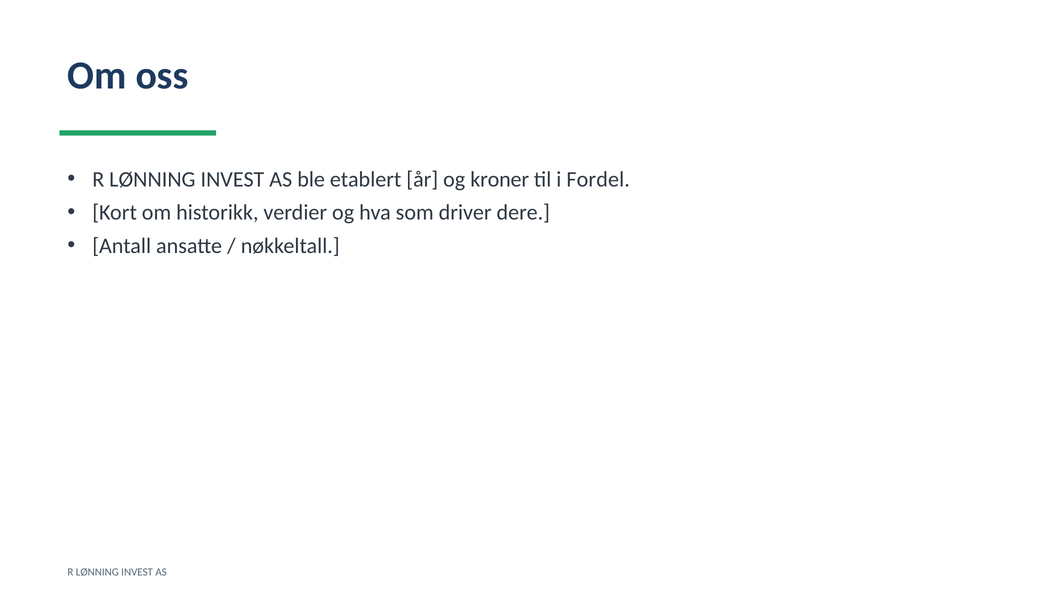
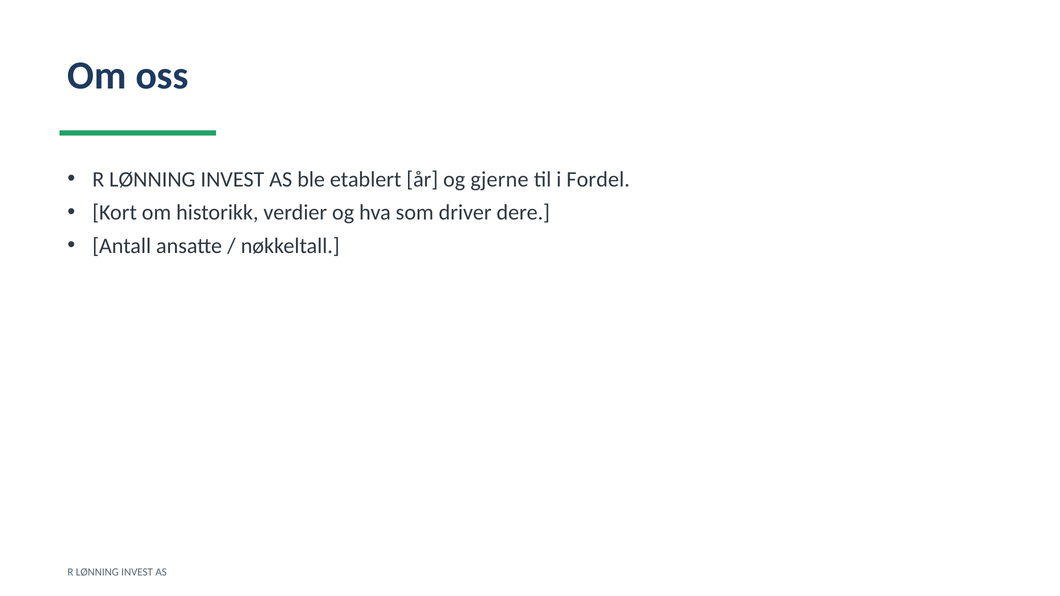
kroner: kroner -> gjerne (500, 180)
